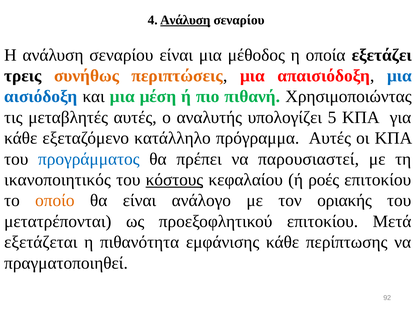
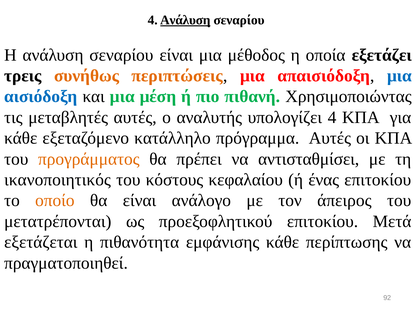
υπολογίζει 5: 5 -> 4 (332, 117)
προγράμματος colour: blue -> orange (89, 159)
παρουσιαστεί: παρουσιαστεί -> αντισταθμίσει (309, 159)
κόστους underline: present -> none (174, 180)
ροές: ροές -> ένας (324, 180)
οριακής: οριακής -> άπειρος (344, 201)
